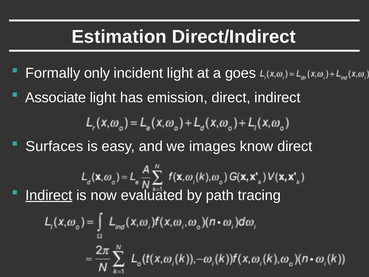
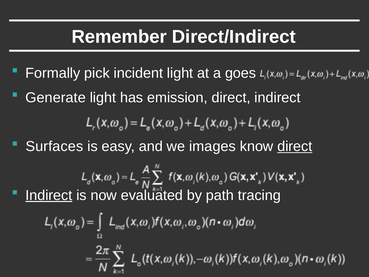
Estimation: Estimation -> Remember (119, 37)
only: only -> pick (97, 73)
Associate: Associate -> Generate (56, 97)
direct underline: none -> present (295, 146)
